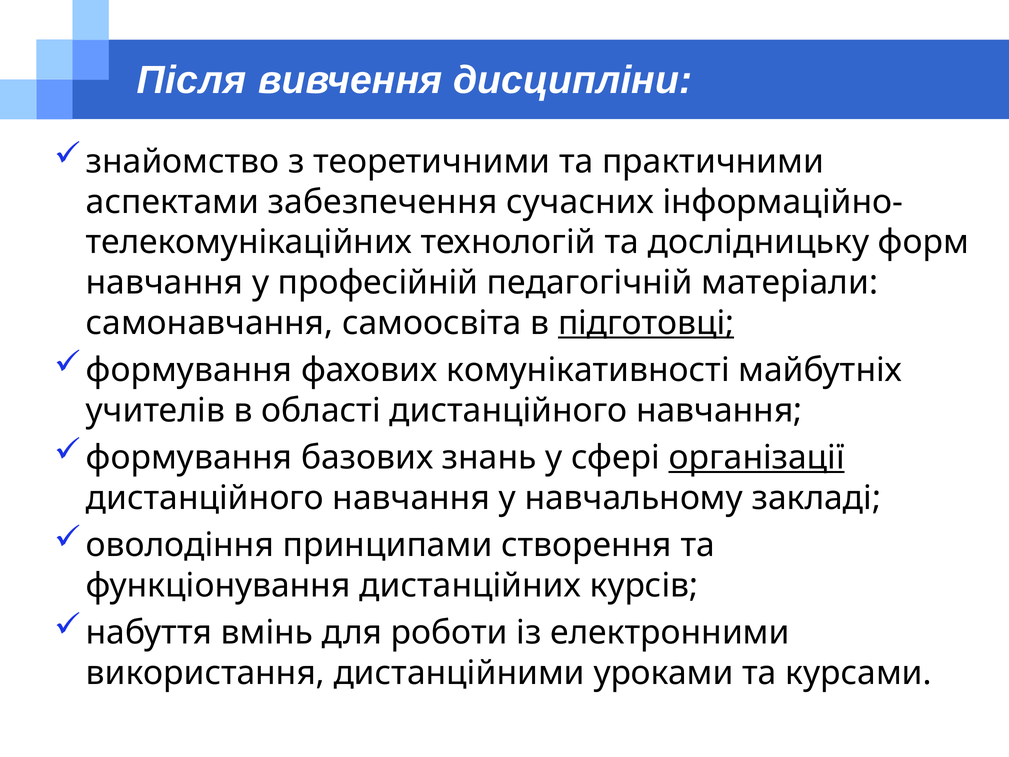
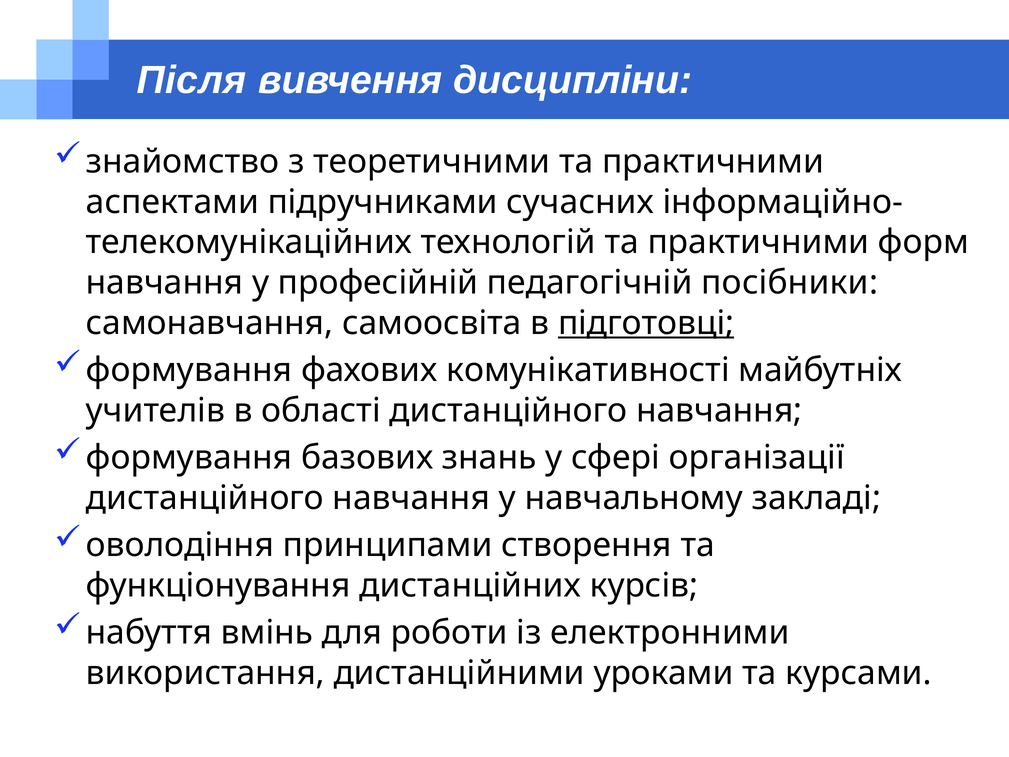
забезпечення: забезпечення -> підручниками (383, 202)
технологій та дослідницьку: дослідницьку -> практичними (758, 242)
матеріали: матеріали -> посібники (790, 283)
організації underline: present -> none (757, 458)
